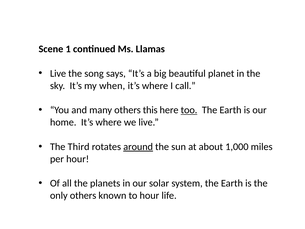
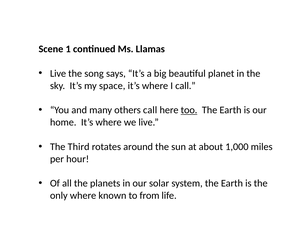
when: when -> space (112, 86)
others this: this -> call (150, 110)
around underline: present -> none (138, 147)
only others: others -> where (83, 195)
to hour: hour -> from (149, 195)
